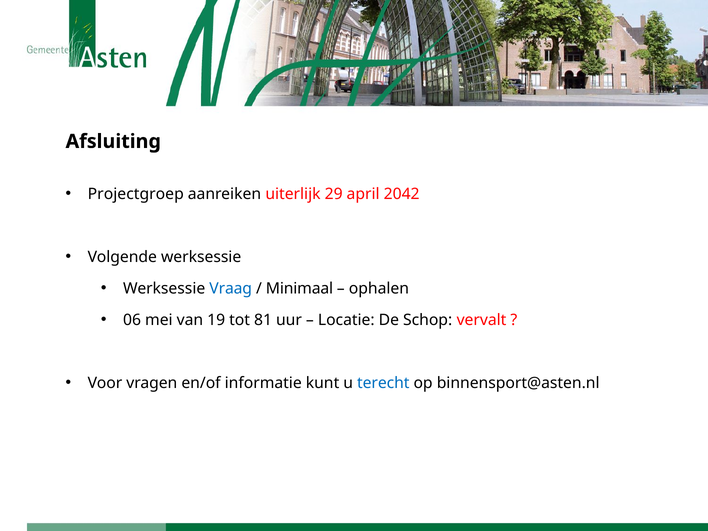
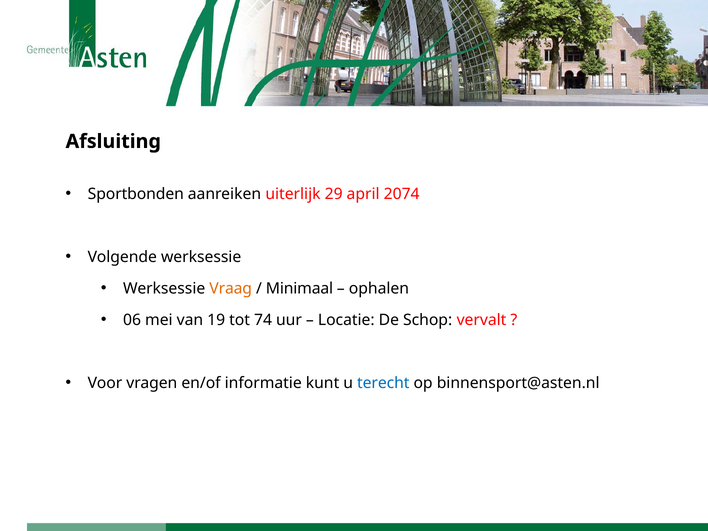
Projectgroep: Projectgroep -> Sportbonden (136, 194)
2042: 2042 -> 2074 (402, 194)
Vraag colour: blue -> orange (231, 289)
81: 81 -> 74 (263, 320)
